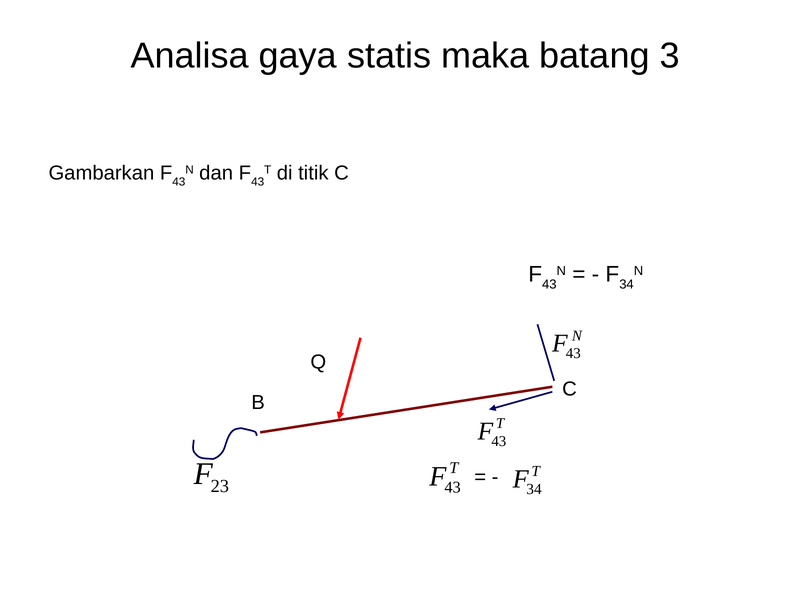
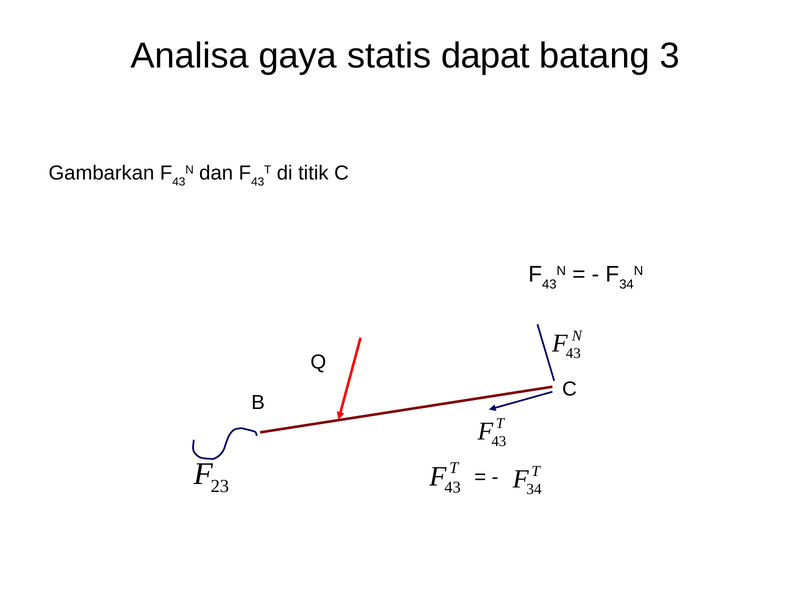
maka: maka -> dapat (485, 56)
